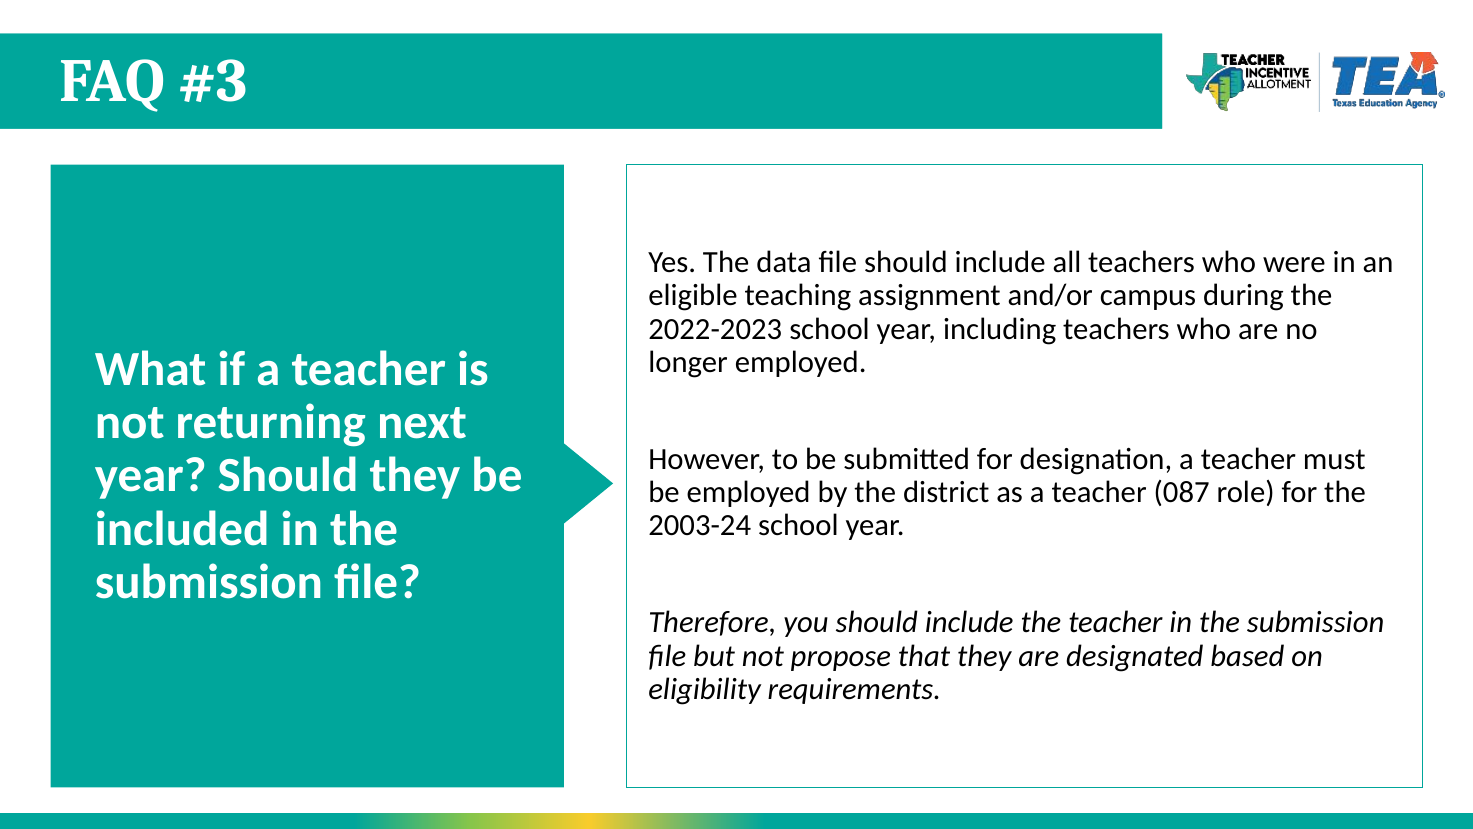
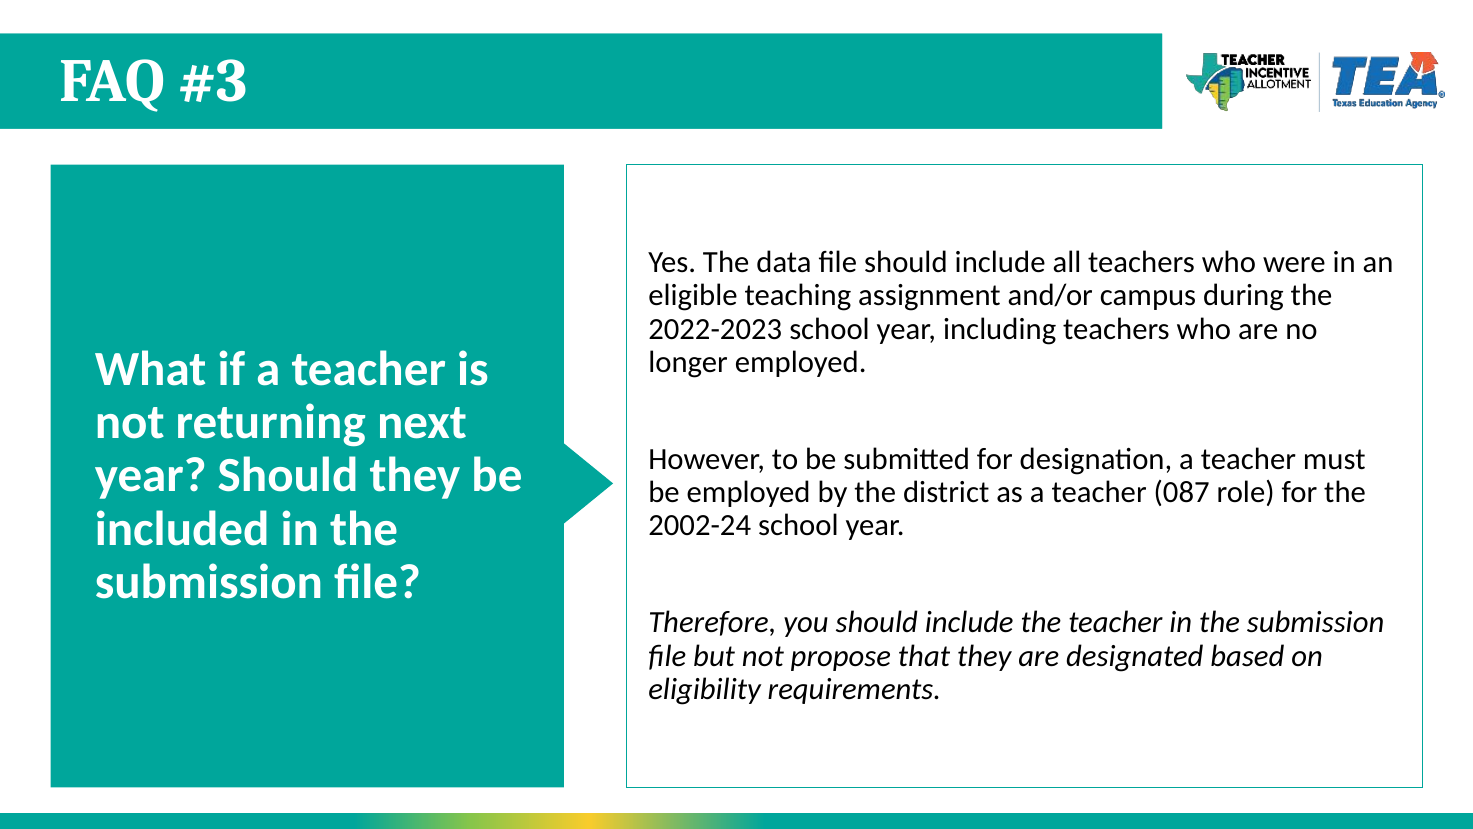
2003-24: 2003-24 -> 2002-24 (700, 525)
